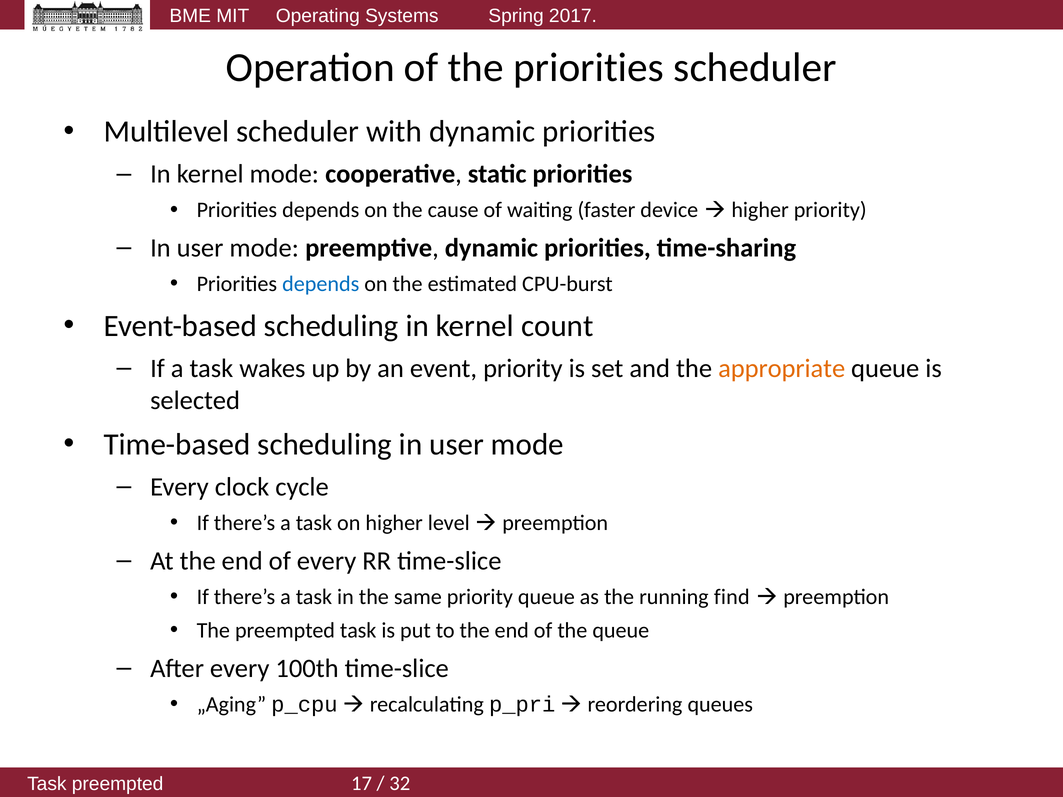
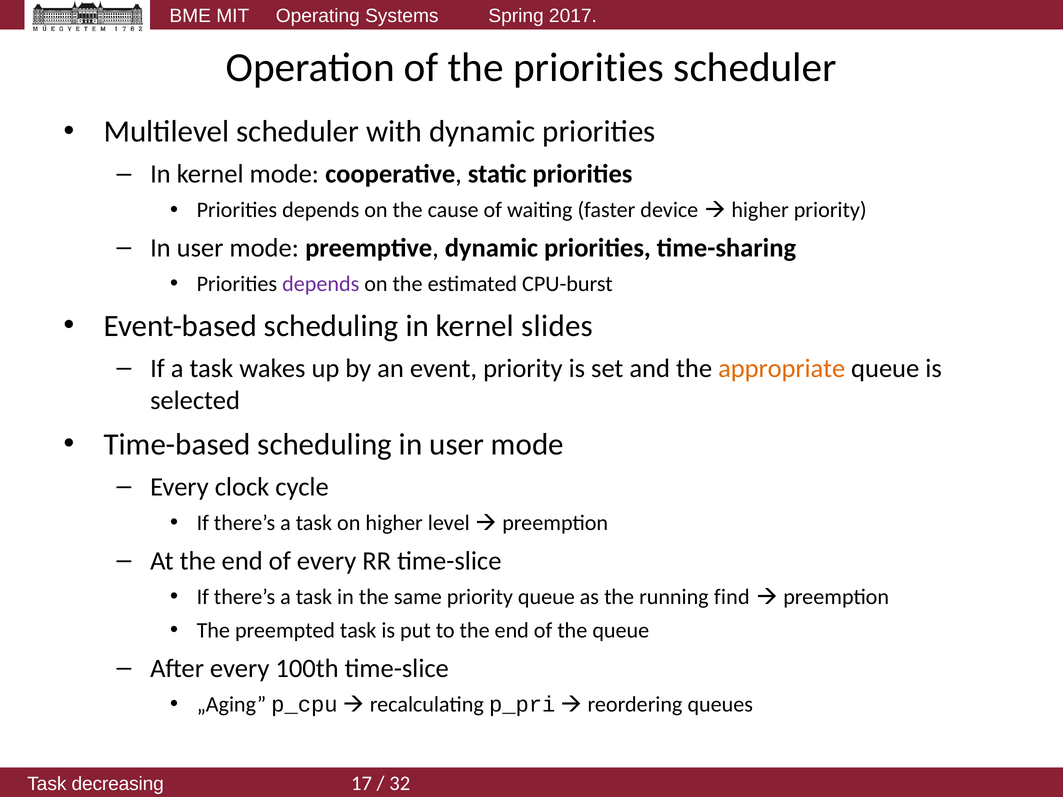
depends colour: blue -> purple (321, 284)
count: count -> slides (557, 326)
Task preempted: preempted -> decreasing (118, 784)
